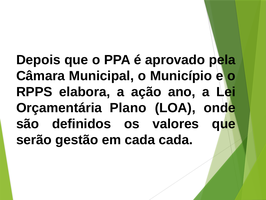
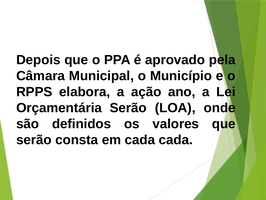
Orçamentária Plano: Plano -> Serão (128, 108)
gestão: gestão -> consta (77, 140)
